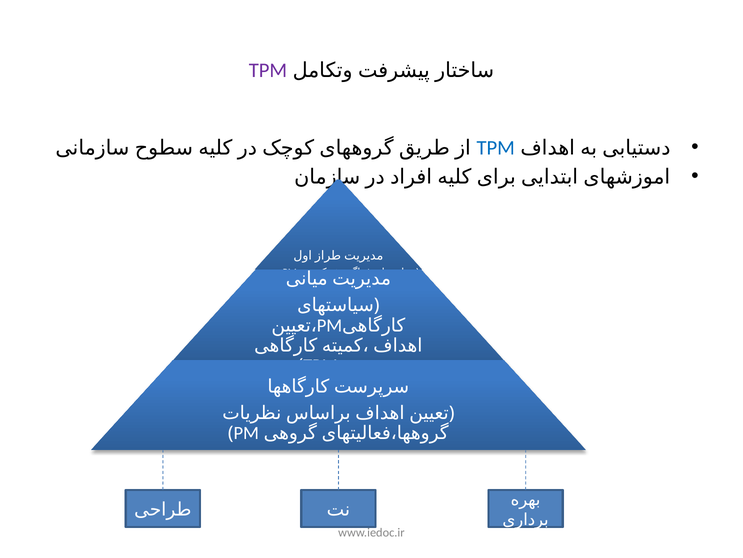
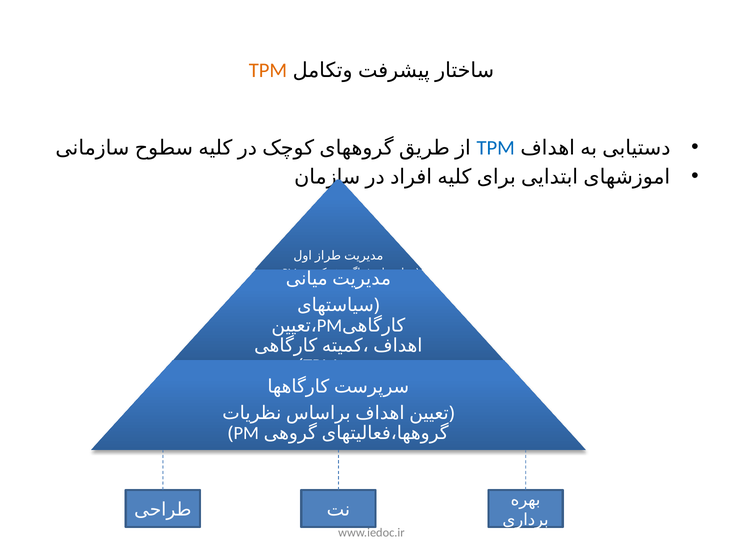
TPM colour: purple -> orange (268, 70)
